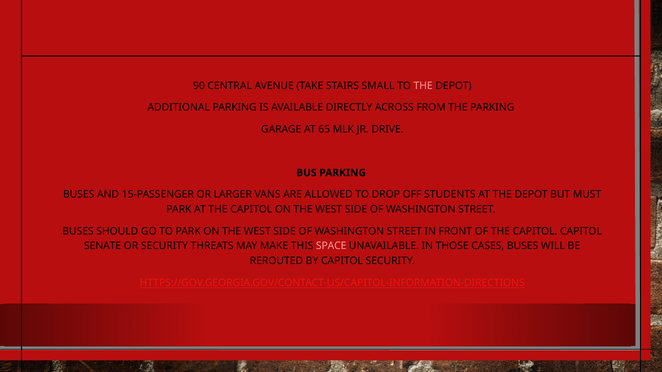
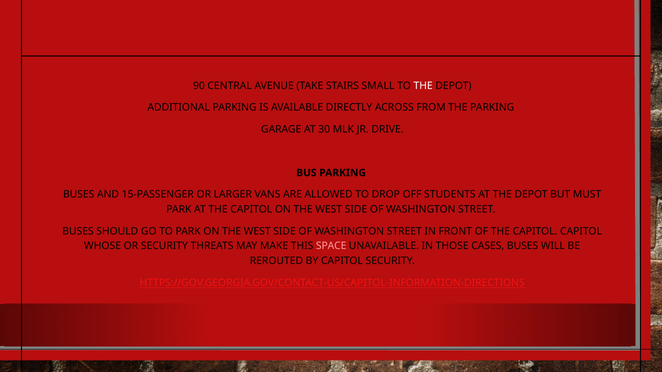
THE colour: pink -> white (423, 86)
65: 65 -> 30 (324, 129)
SENATE: SENATE -> WHOSE (103, 246)
